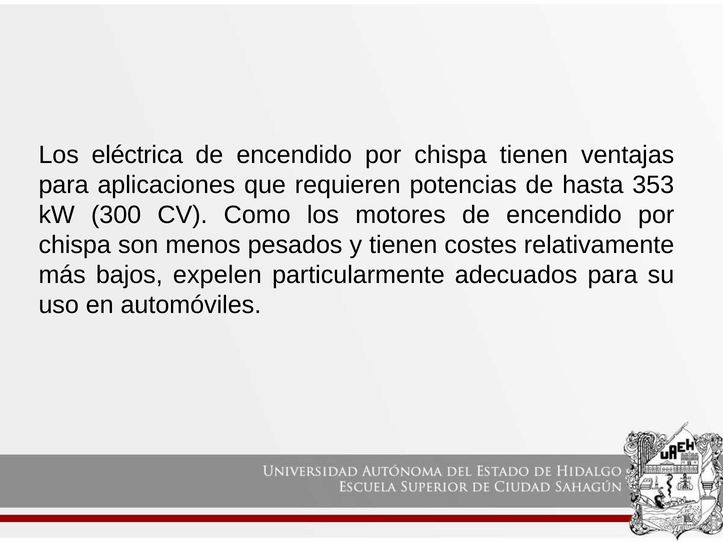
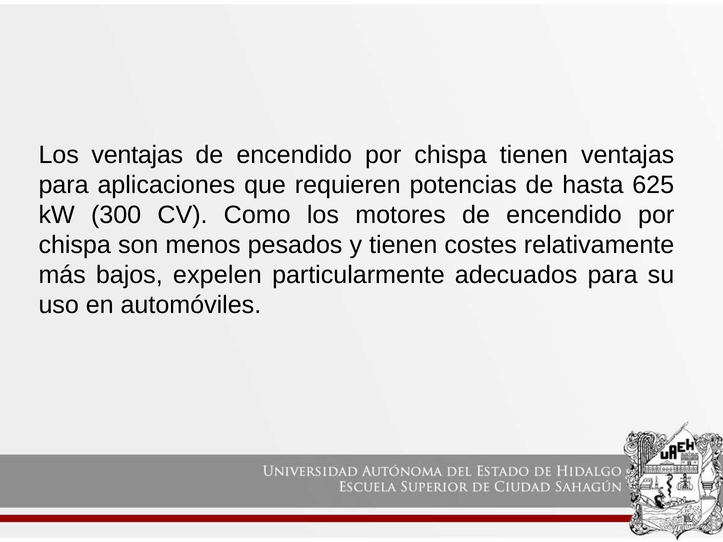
Los eléctrica: eléctrica -> ventajas (137, 155)
353: 353 -> 625 (653, 185)
